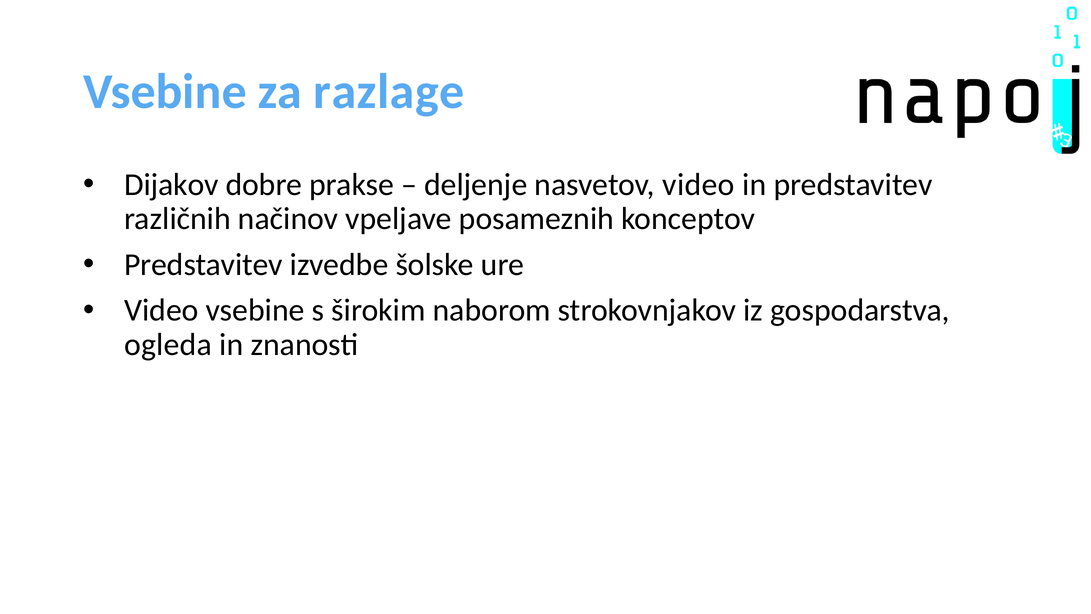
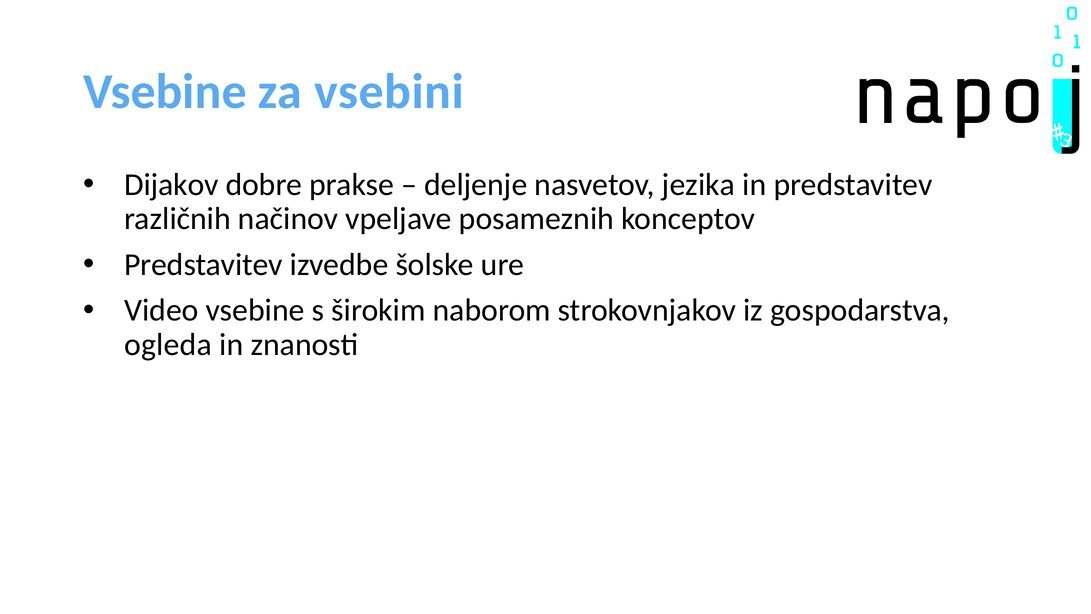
razlage: razlage -> vsebini (389, 92)
nasvetov video: video -> jezika (699, 184)
